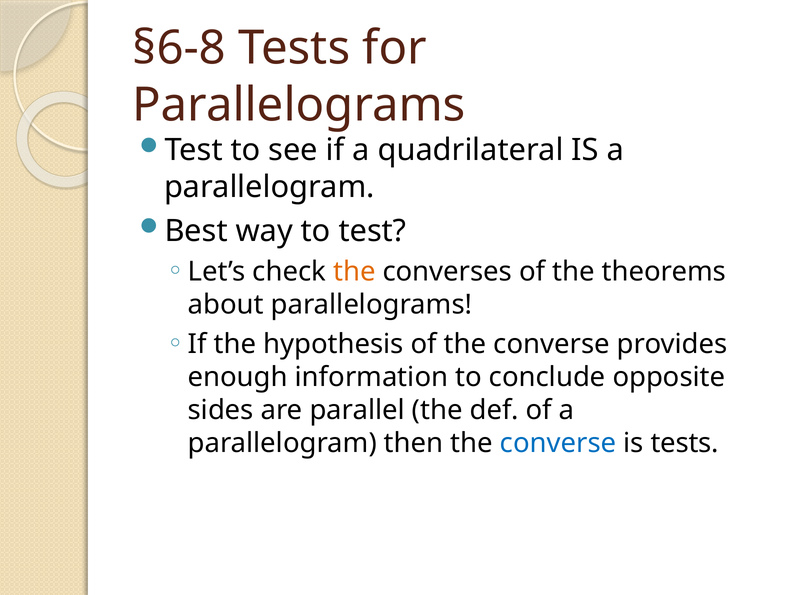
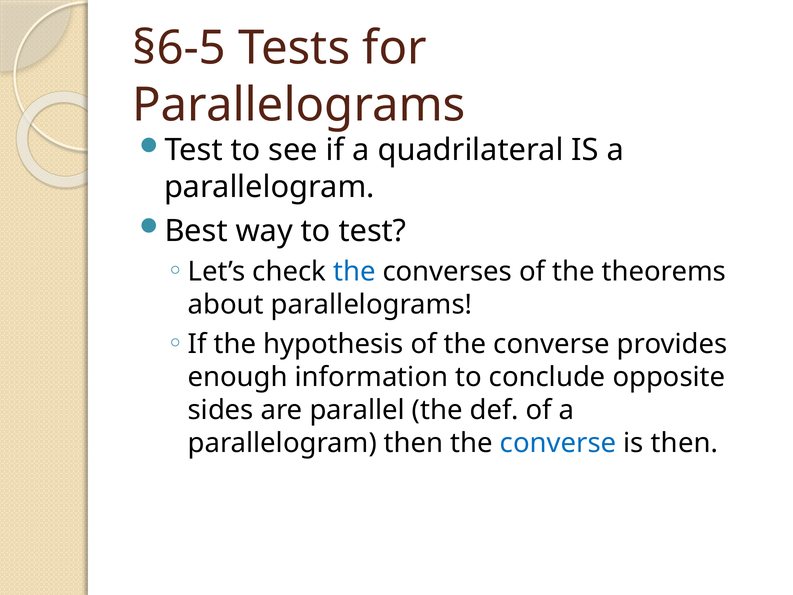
§6-8: §6-8 -> §6-5 (179, 48)
the colour: orange -> blue (354, 272)
is tests: tests -> then (685, 443)
